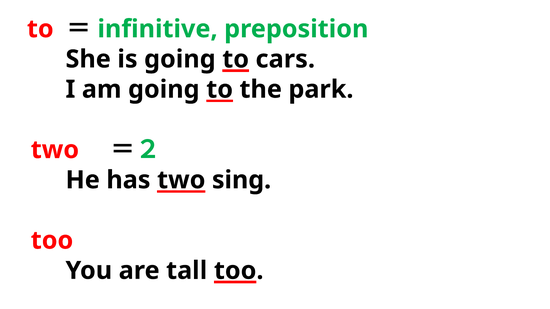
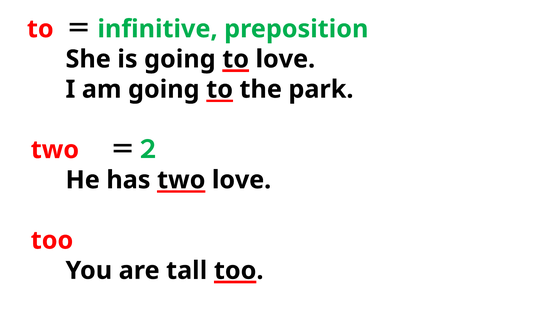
cars: cars -> love (285, 59)
sing: sing -> love (242, 180)
